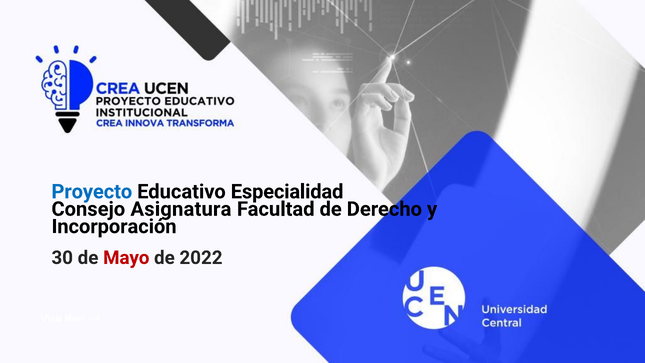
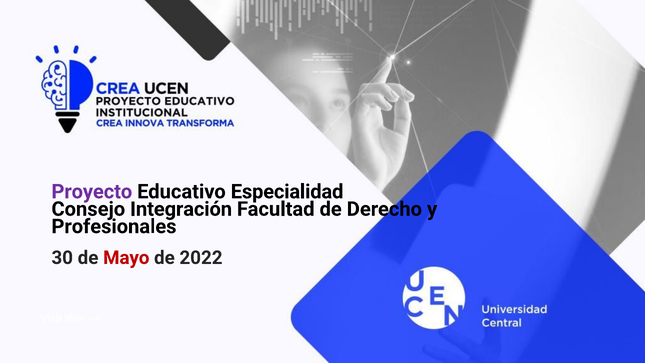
Proyecto colour: blue -> purple (92, 192)
Asignatura: Asignatura -> Integración (181, 209)
Incorporación: Incorporación -> Profesionales (114, 226)
